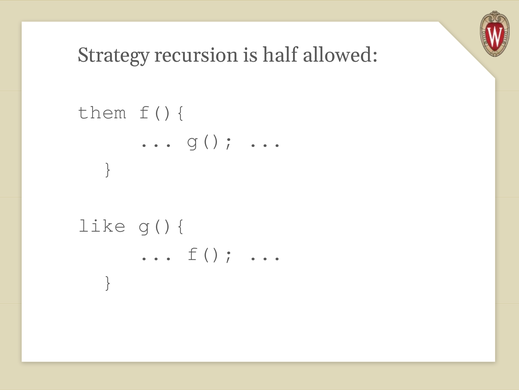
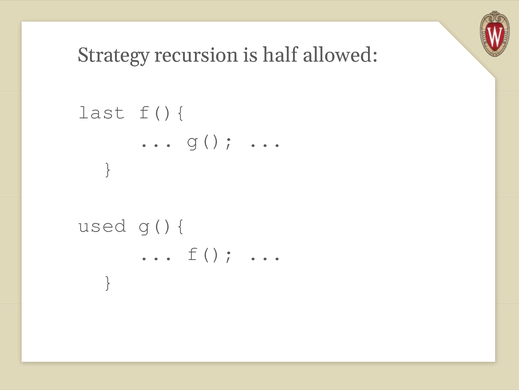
them: them -> last (102, 112)
like: like -> used (102, 225)
